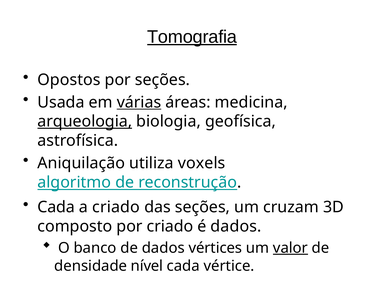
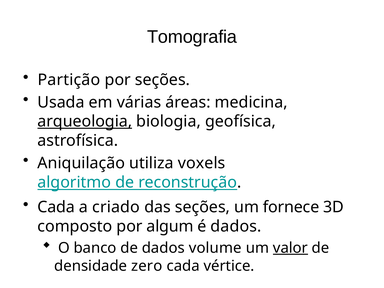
Tomografia underline: present -> none (192, 37)
Opostos: Opostos -> Partição (69, 80)
várias underline: present -> none (139, 102)
cruzam: cruzam -> fornece (291, 207)
por criado: criado -> algum (170, 226)
vértices: vértices -> volume (215, 248)
nível: nível -> zero (147, 266)
